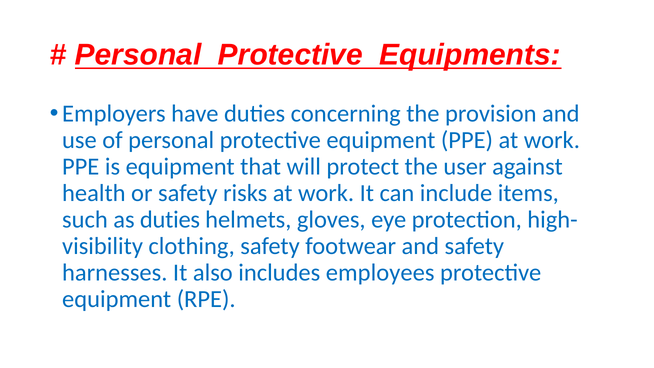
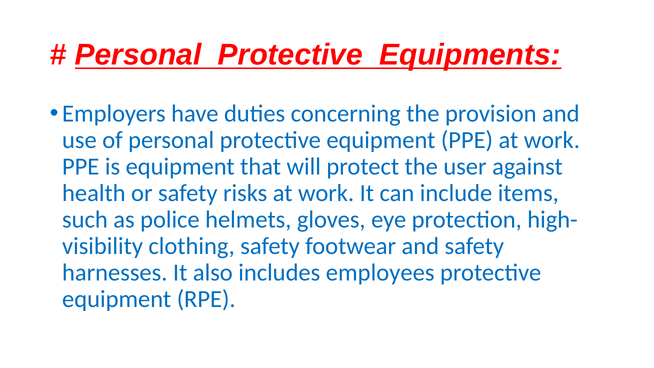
as duties: duties -> police (170, 219)
